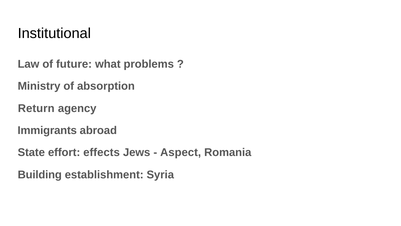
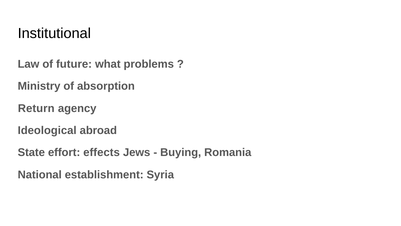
Immigrants: Immigrants -> Ideological (47, 130)
Aspect: Aspect -> Buying (181, 152)
Building: Building -> National (40, 174)
